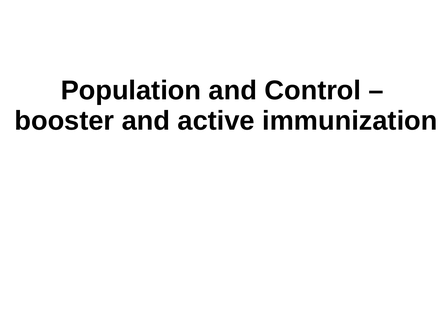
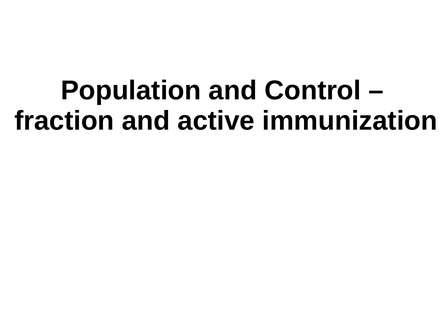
booster: booster -> fraction (64, 121)
